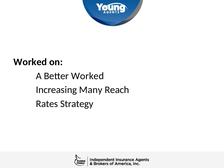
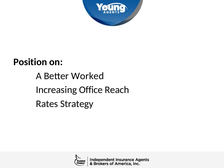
Worked: Worked -> Position (30, 62)
Many: Many -> Office (91, 90)
